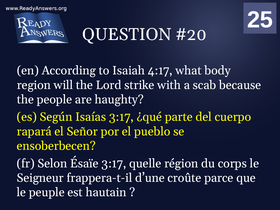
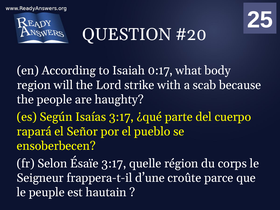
4:17: 4:17 -> 0:17 (160, 71)
